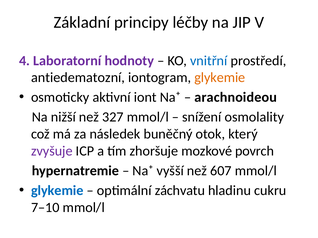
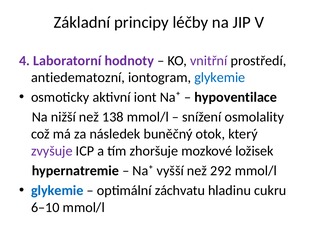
vnitřní colour: blue -> purple (209, 61)
glykemie colour: orange -> blue (220, 78)
arachnoideou: arachnoideou -> hypoventilace (236, 98)
327: 327 -> 138 (113, 117)
povrch: povrch -> ložisek (255, 151)
607: 607 -> 292 (221, 171)
7–10: 7–10 -> 6–10 (45, 208)
